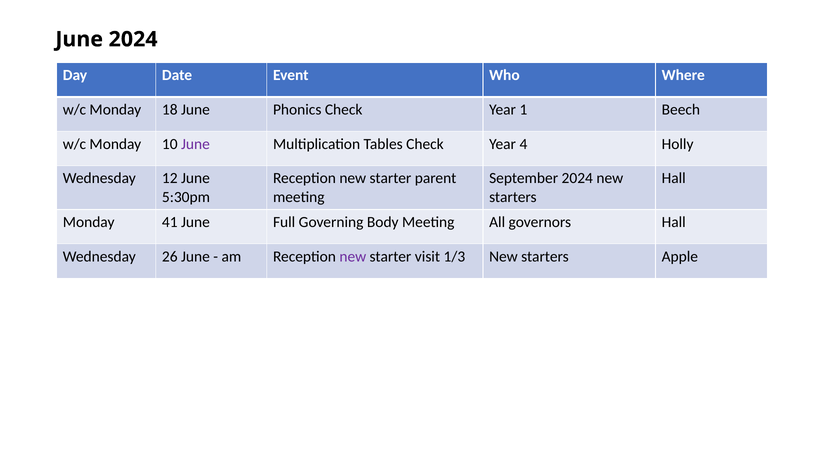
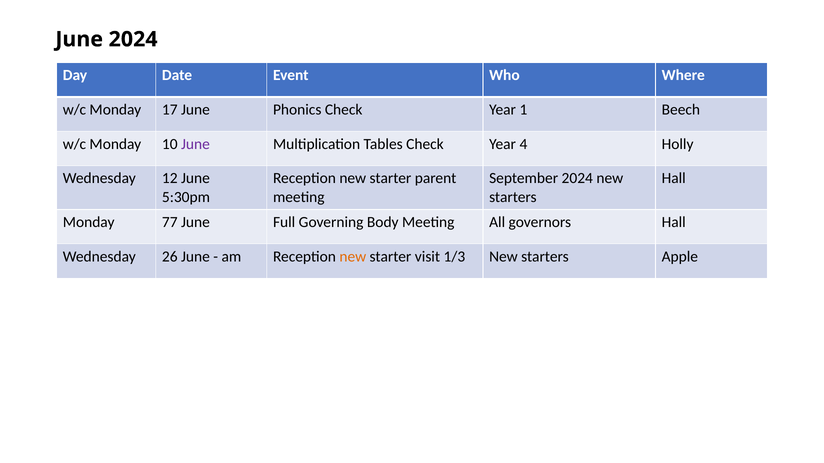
18: 18 -> 17 (170, 110)
41: 41 -> 77 (170, 222)
new colour: purple -> orange (353, 257)
